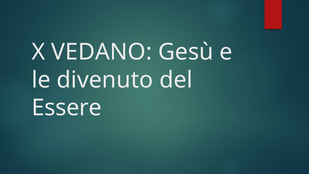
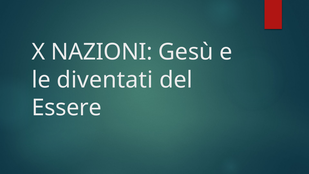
VEDANO: VEDANO -> NAZIONI (102, 52)
divenuto: divenuto -> diventati (105, 80)
